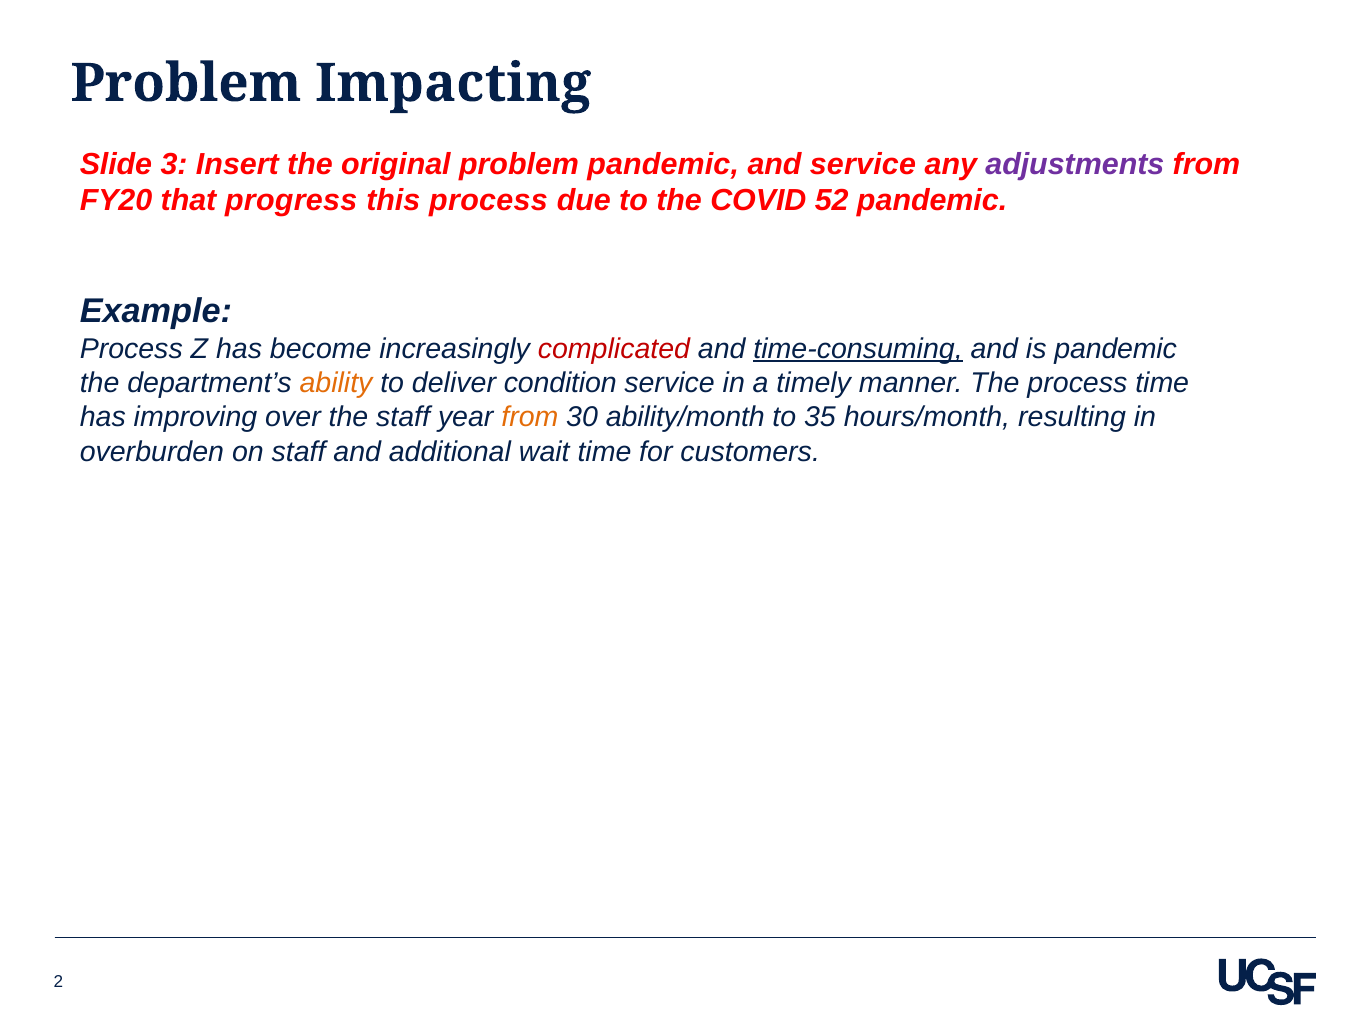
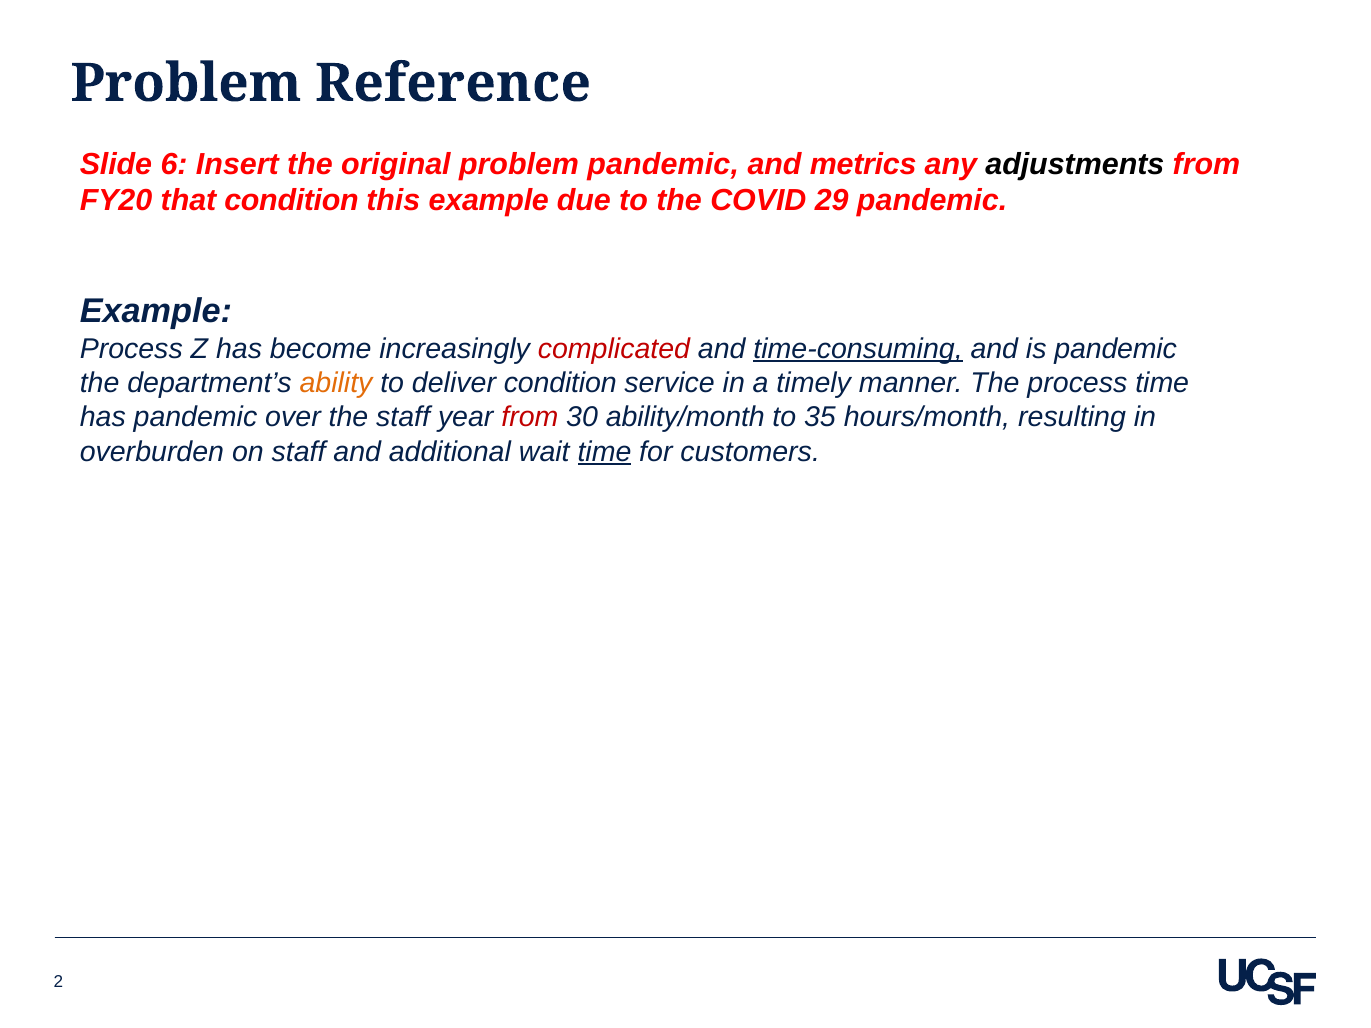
Impacting: Impacting -> Reference (453, 83)
3: 3 -> 6 (174, 164)
and service: service -> metrics (863, 164)
adjustments colour: purple -> black (1075, 164)
that progress: progress -> condition (292, 201)
this process: process -> example (489, 201)
52: 52 -> 29 (832, 201)
has improving: improving -> pandemic (195, 418)
from colour: orange -> red (530, 418)
time underline: none -> present (605, 452)
